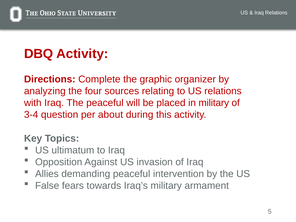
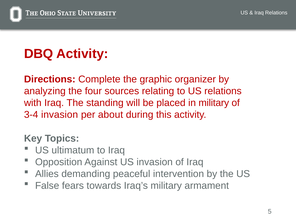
The peaceful: peaceful -> standing (105, 103)
3-4 question: question -> invasion (60, 115)
